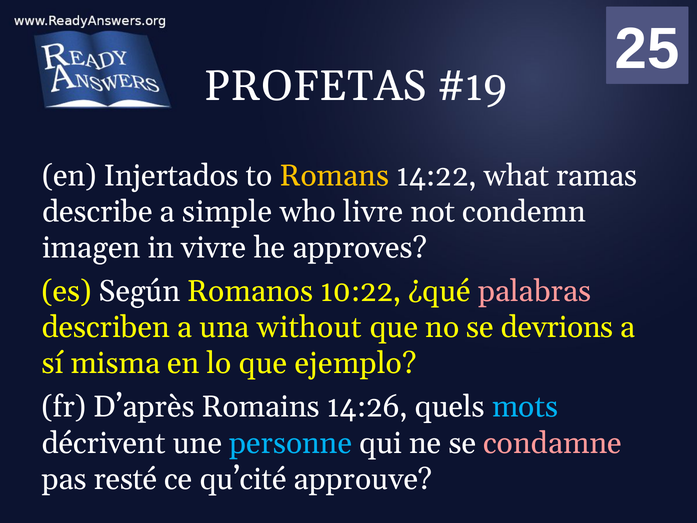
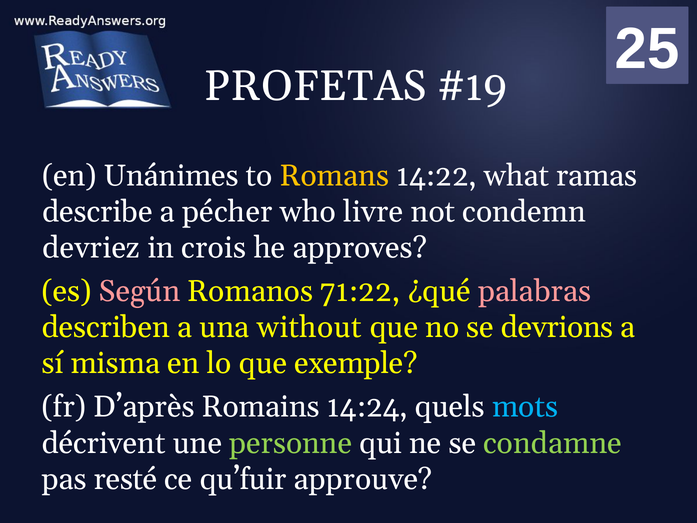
Injertados: Injertados -> Unánimes (171, 176)
simple: simple -> pécher (227, 212)
imagen: imagen -> devriez (91, 248)
vivre: vivre -> crois (214, 248)
Según colour: white -> pink (139, 291)
10:22: 10:22 -> 71:22 (360, 291)
ejemplo: ejemplo -> exemple (356, 363)
14:26: 14:26 -> 14:24 (367, 407)
personne colour: light blue -> light green (291, 443)
condamne colour: pink -> light green (553, 443)
qu’cité: qu’cité -> qu’fuir (243, 479)
